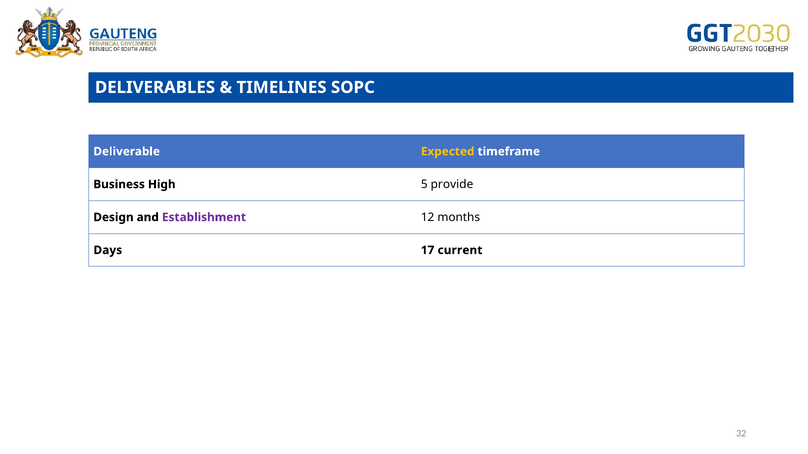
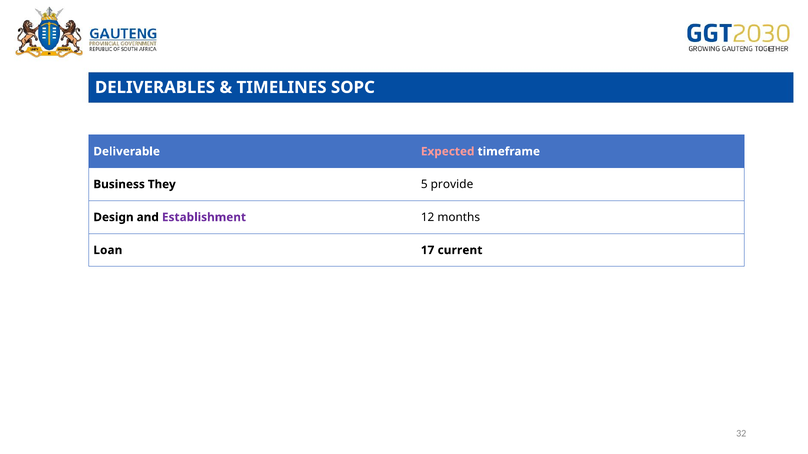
Expected colour: yellow -> pink (448, 152)
High: High -> They (162, 185)
Days: Days -> Loan (108, 250)
